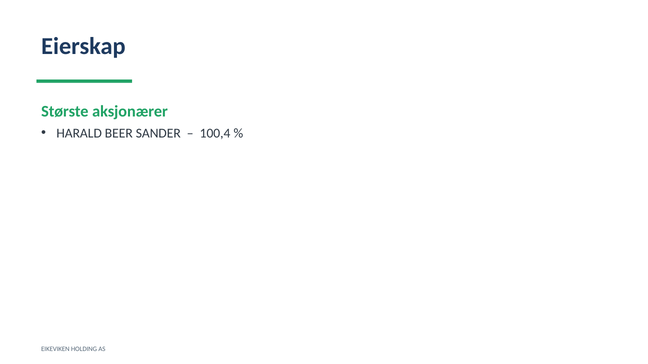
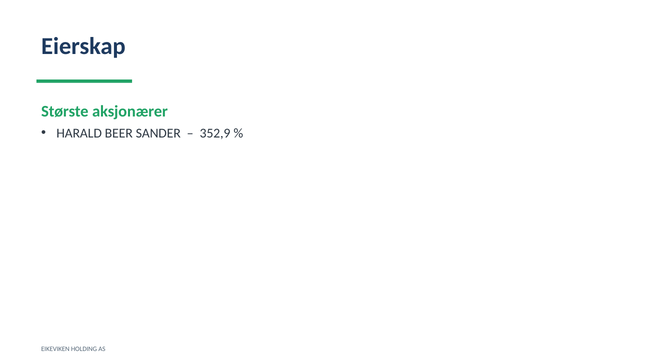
100,4: 100,4 -> 352,9 (215, 133)
